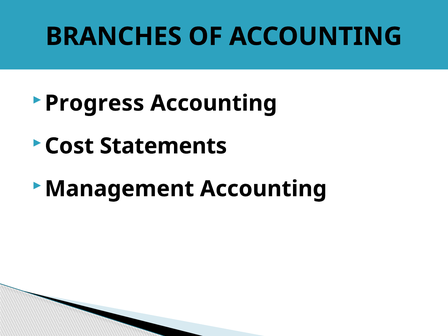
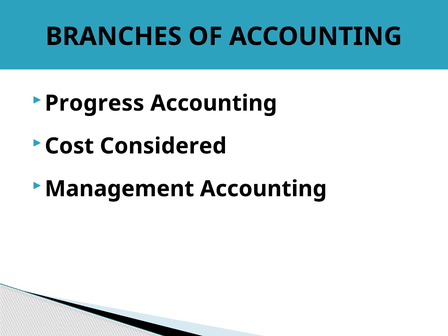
Statements: Statements -> Considered (163, 146)
